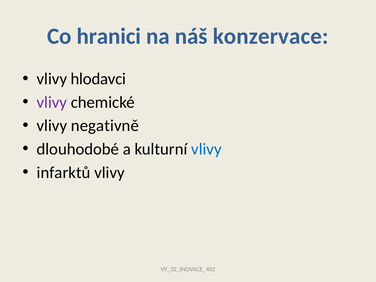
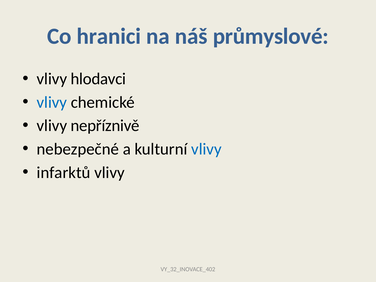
konzervace: konzervace -> průmyslové (271, 36)
vlivy colour: purple -> blue (52, 102)
negativně: negativně -> nepříznivě (105, 126)
dlouhodobé: dlouhodobé -> nebezpečné (78, 149)
